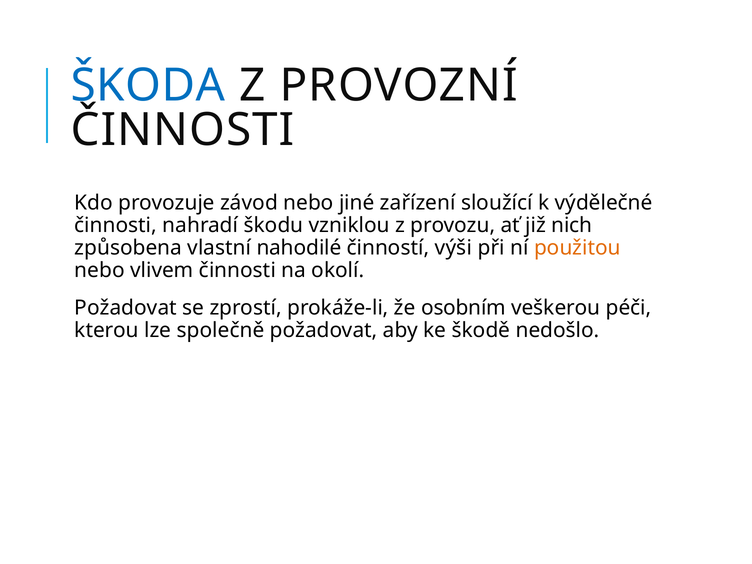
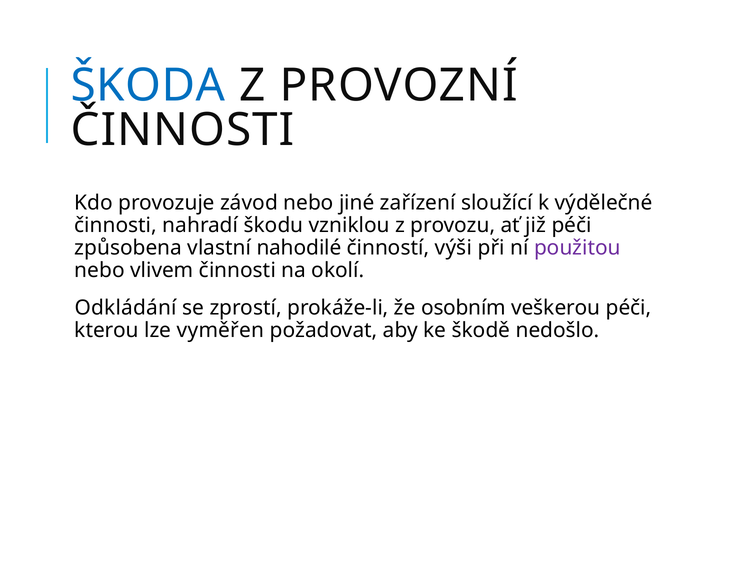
již nich: nich -> péči (572, 225)
použitou colour: orange -> purple (577, 248)
Požadovat: Požadovat -> Odkládání (126, 308)
společně: společně -> vyměřen (221, 330)
